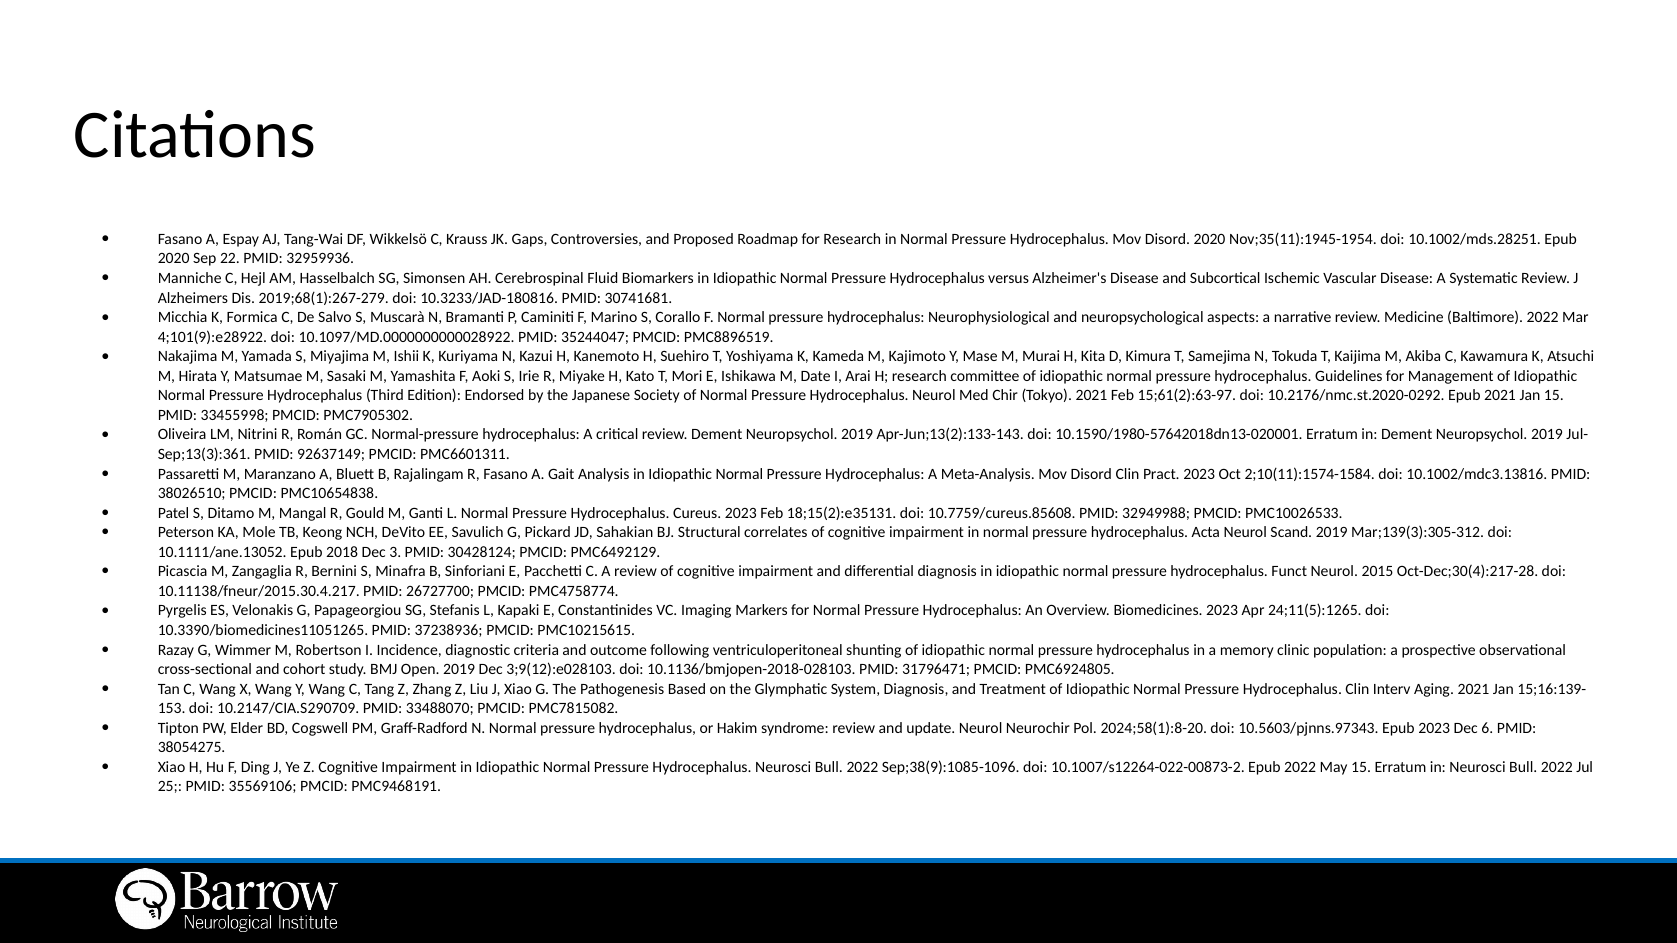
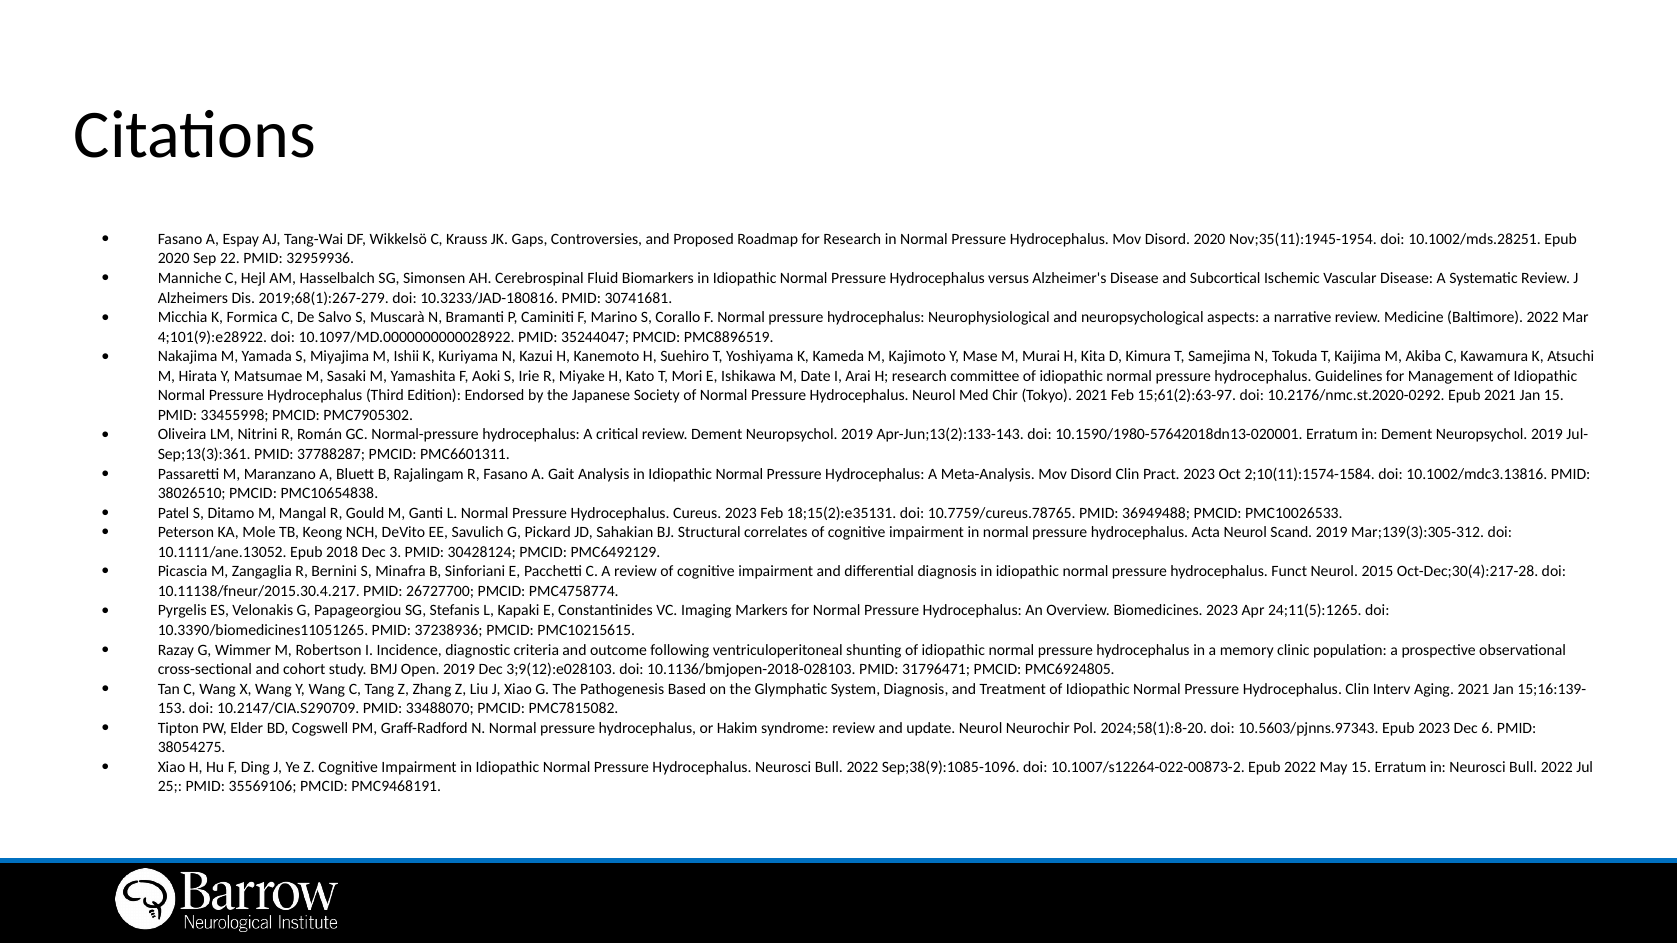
92637149: 92637149 -> 37788287 (331, 454)
10.7759/cureus.85608: 10.7759/cureus.85608 -> 10.7759/cureus.78765 (1002, 513)
32949988: 32949988 -> 36949488 (1156, 513)
